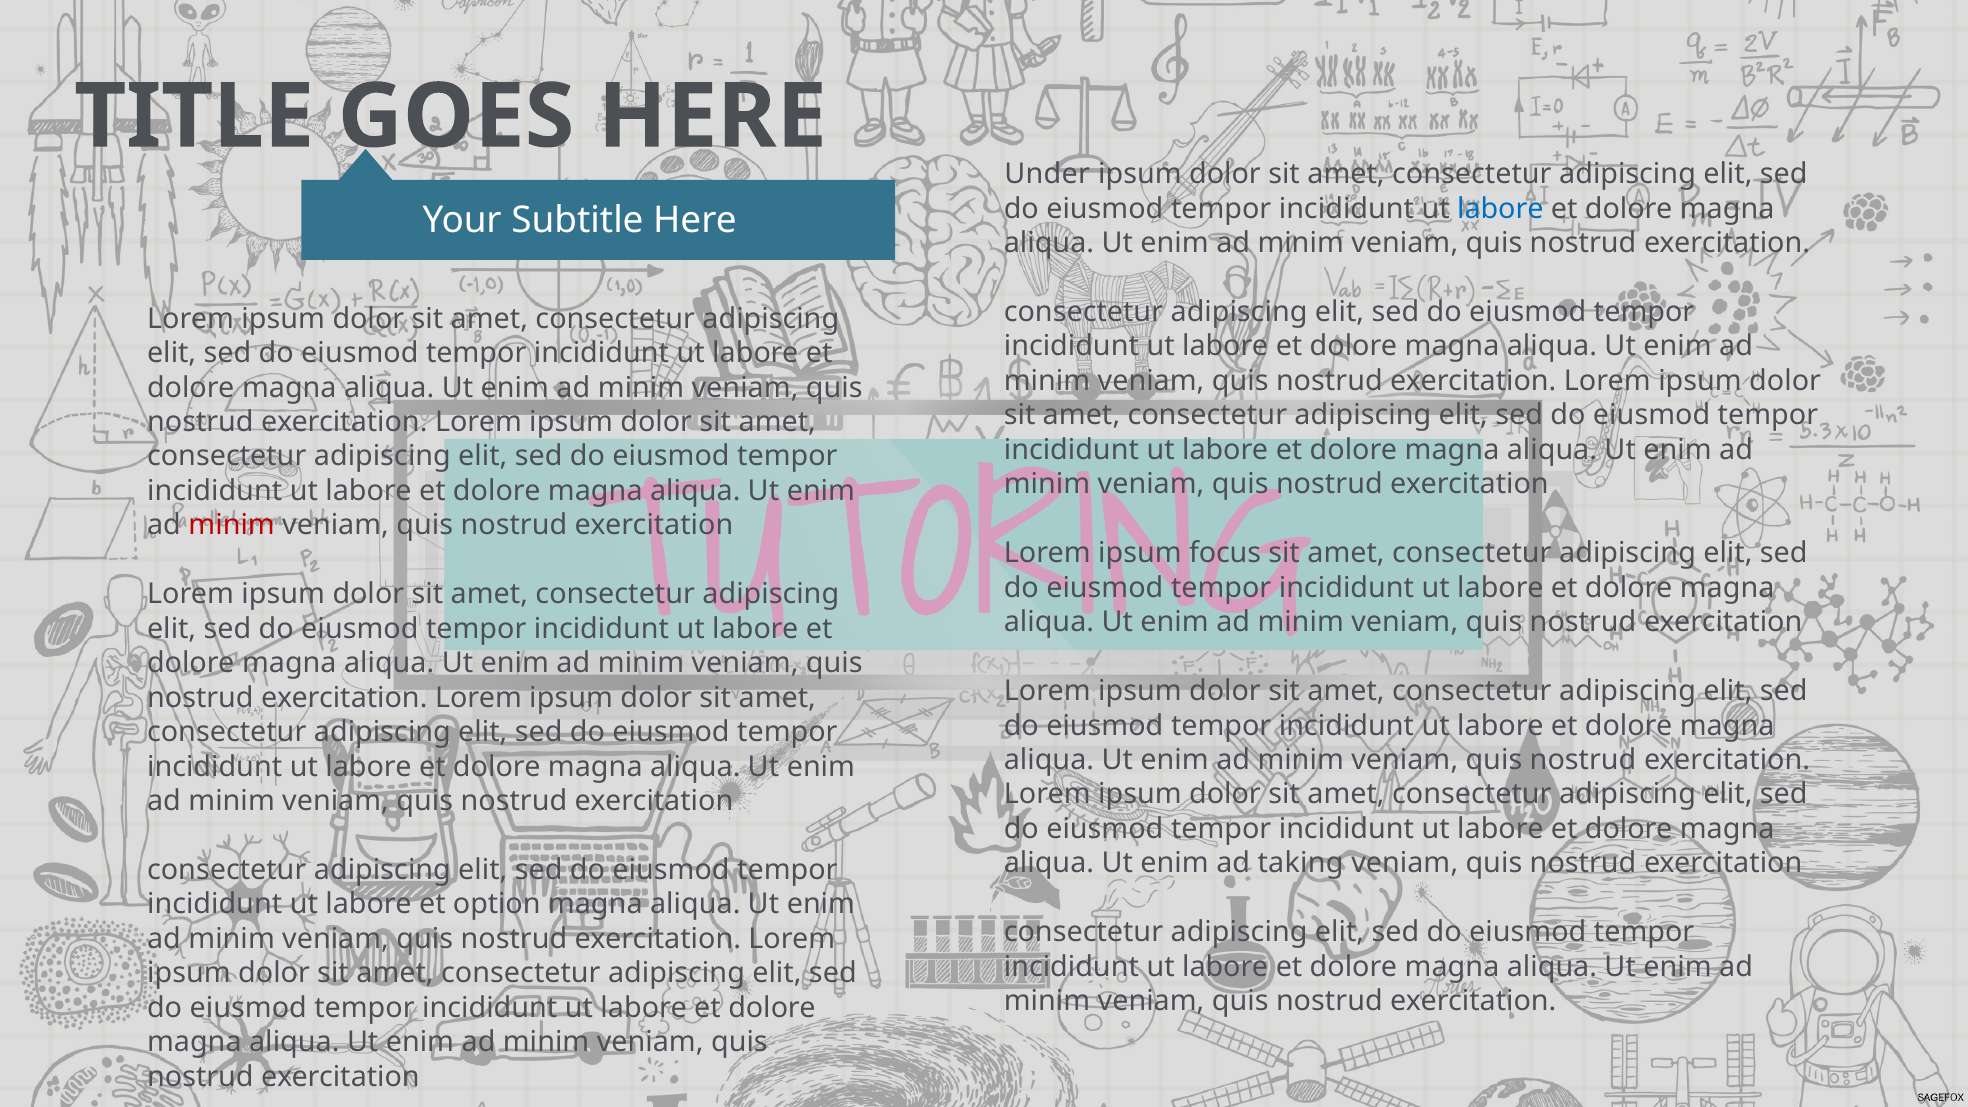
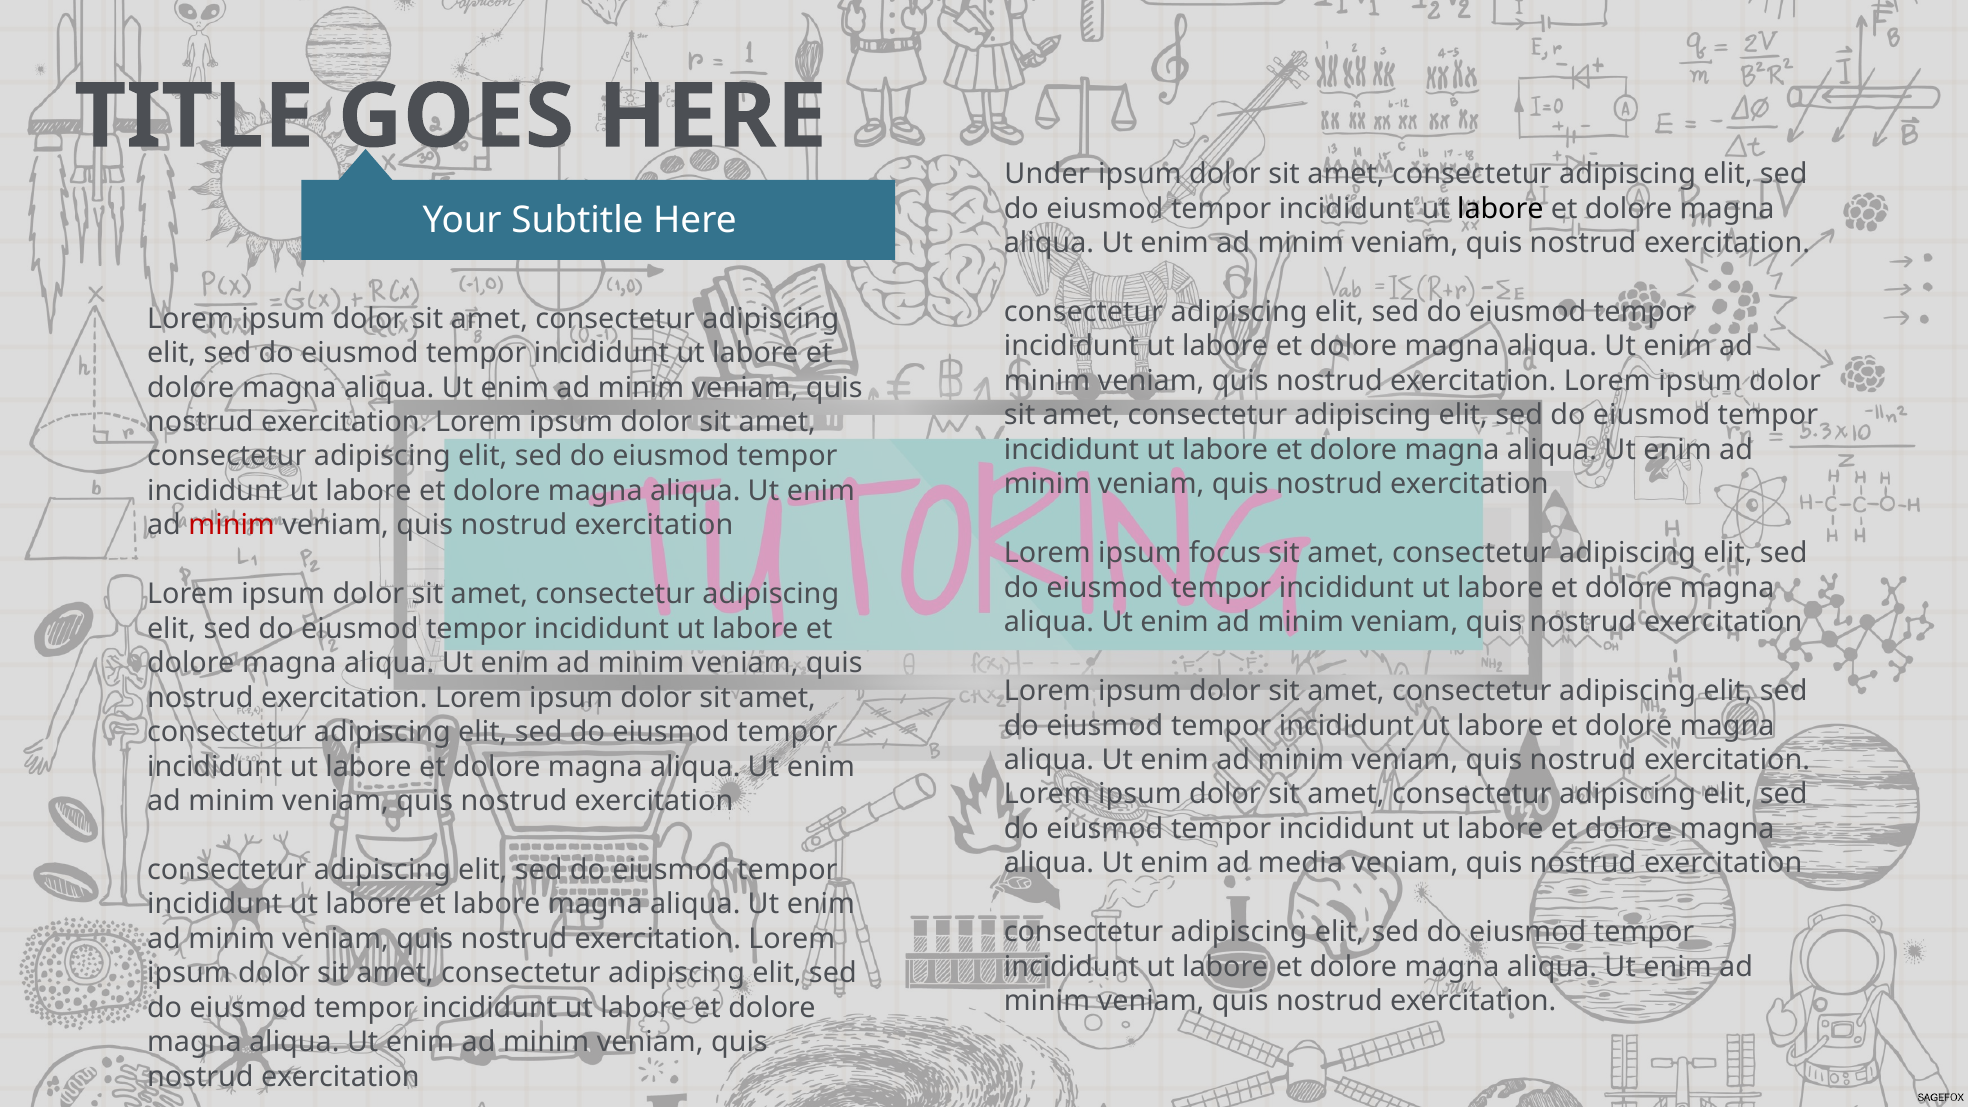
labore colour: blue -> black (1500, 209)
taking: taking -> media (1301, 863)
et option: option -> labore (497, 904)
